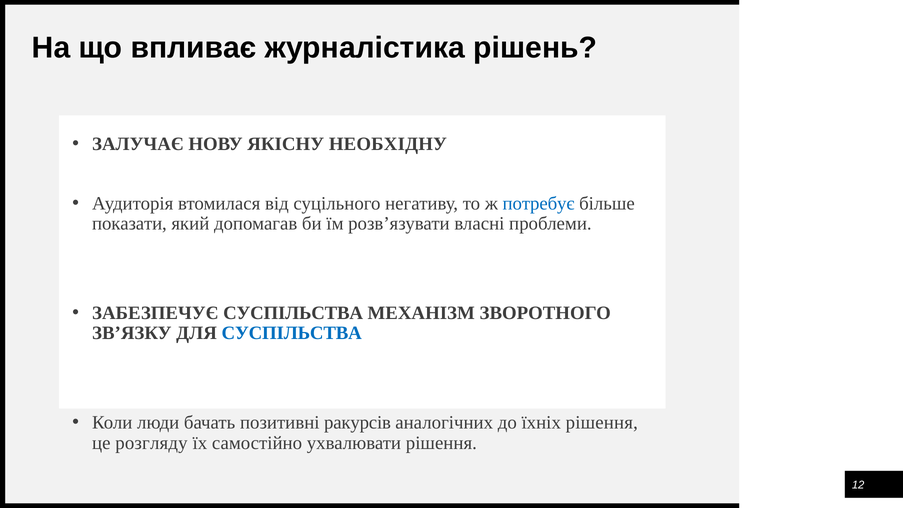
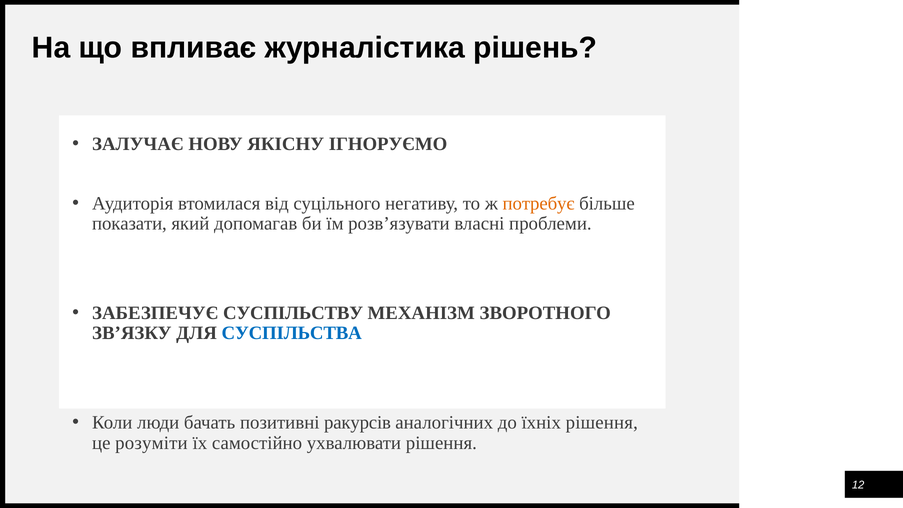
НЕОБХІДНУ: НЕОБХІДНУ -> ІГНОРУЄМО (388, 144)
потребує colour: blue -> orange (539, 203)
ЗАБЕЗПЕЧУЄ СУСПІЛЬСТВА: СУСПІЛЬСТВА -> СУСПІЛЬСТВУ (293, 313)
розгляду: розгляду -> розуміти (151, 443)
